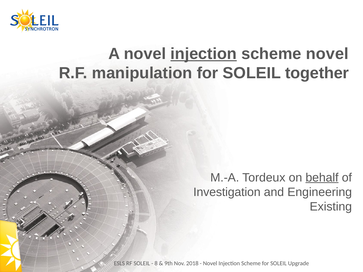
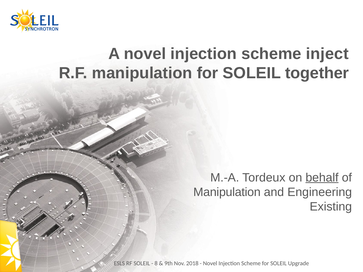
injection underline: present -> none (204, 54)
scheme novel: novel -> inject (327, 54)
Investigation: Investigation -> Manipulation (227, 192)
